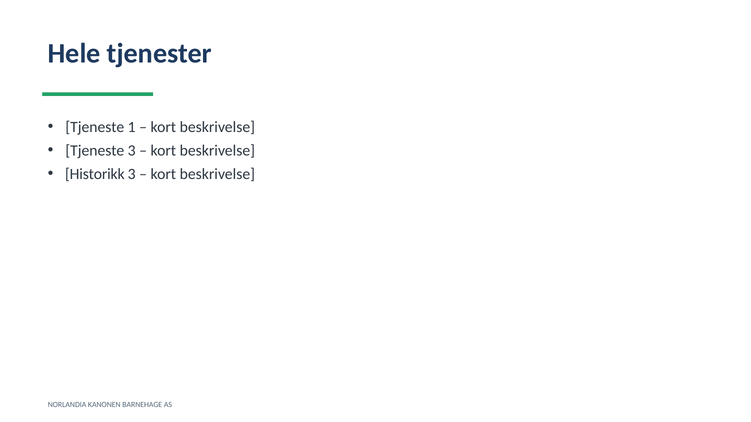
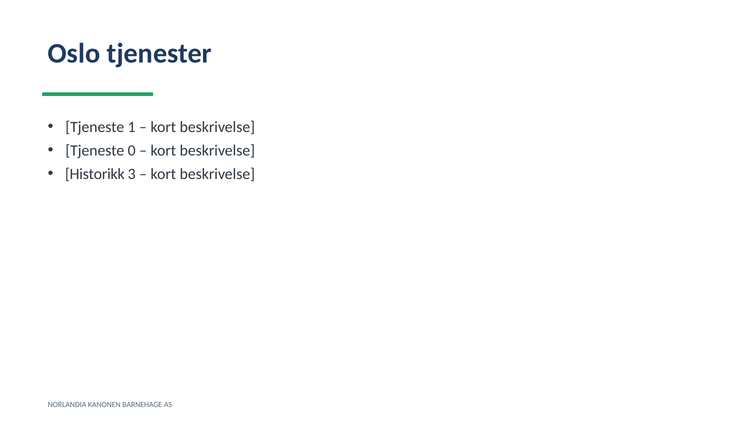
Hele: Hele -> Oslo (74, 54)
Tjeneste 3: 3 -> 0 (132, 151)
